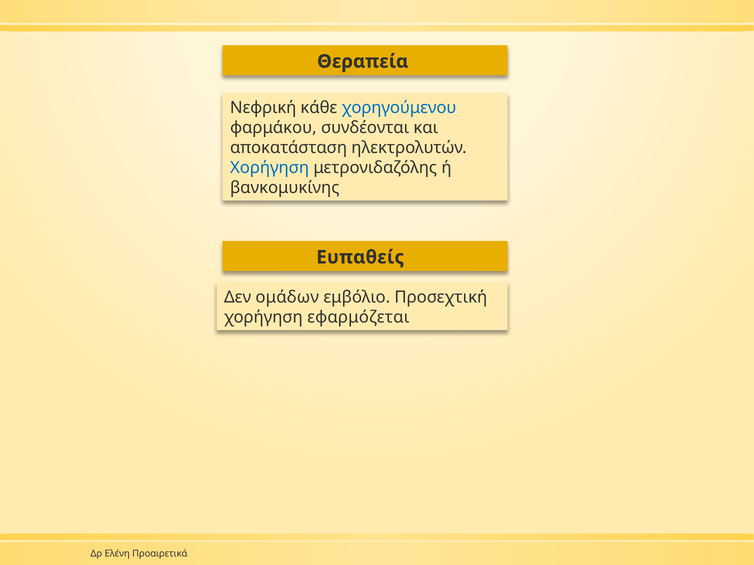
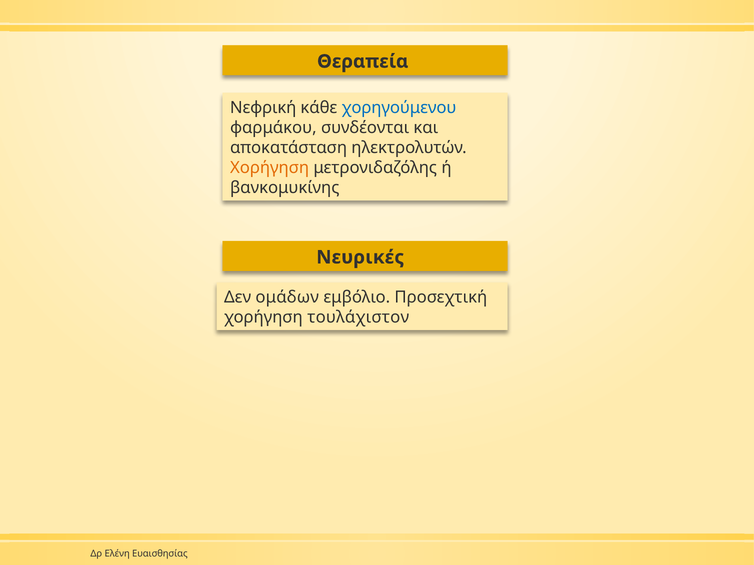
Χορήγηση colour: blue -> orange (270, 168)
Ευπαθείς: Ευπαθείς -> Νευρικές (360, 258)
εφαρμόζεται: εφαρμόζεται -> τουλάχιστον (358, 318)
Προαιρετικά: Προαιρετικά -> Ευαισθησίας (160, 554)
